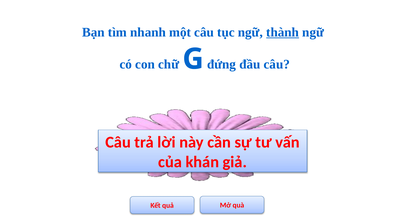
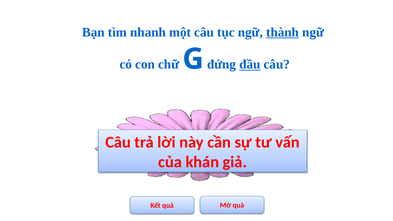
đầu underline: none -> present (250, 64)
